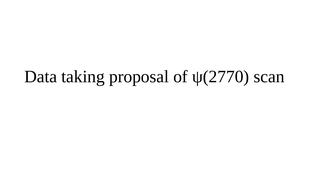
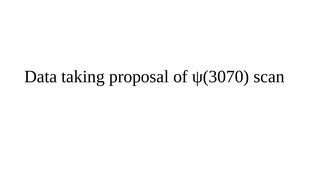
ψ(2770: ψ(2770 -> ψ(3070 (221, 76)
